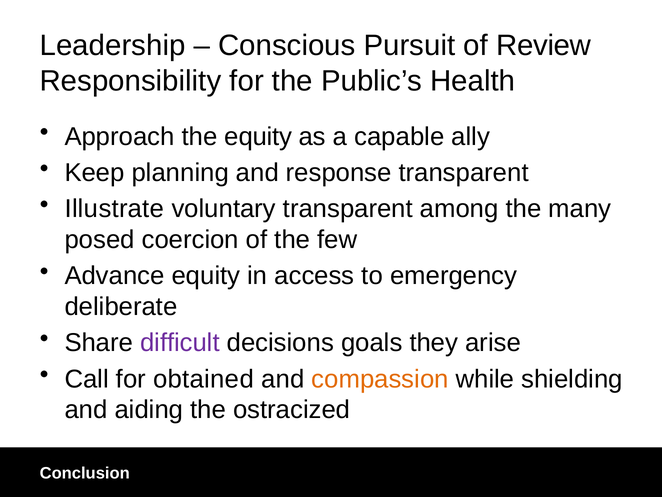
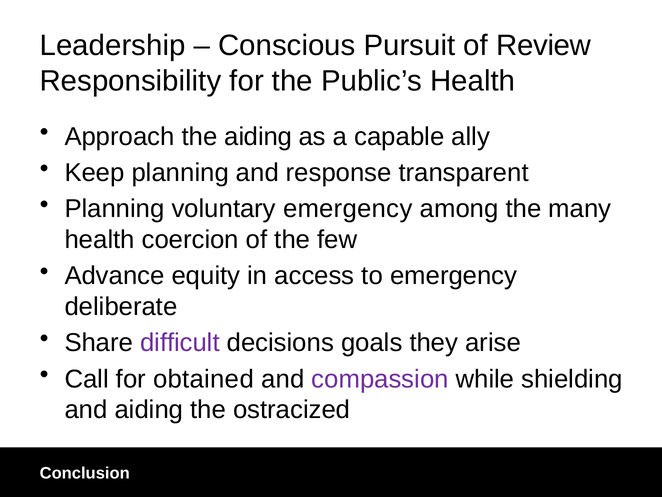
the equity: equity -> aiding (258, 136)
Illustrate: Illustrate -> Planning (115, 209)
voluntary transparent: transparent -> emergency (348, 209)
posed: posed -> health (100, 239)
compassion colour: orange -> purple (380, 379)
